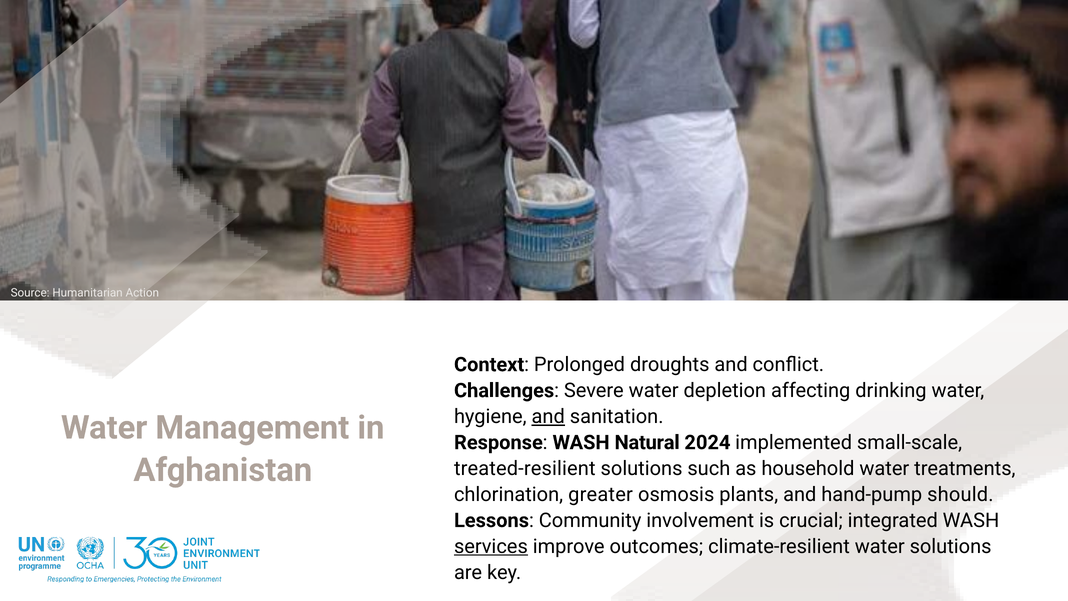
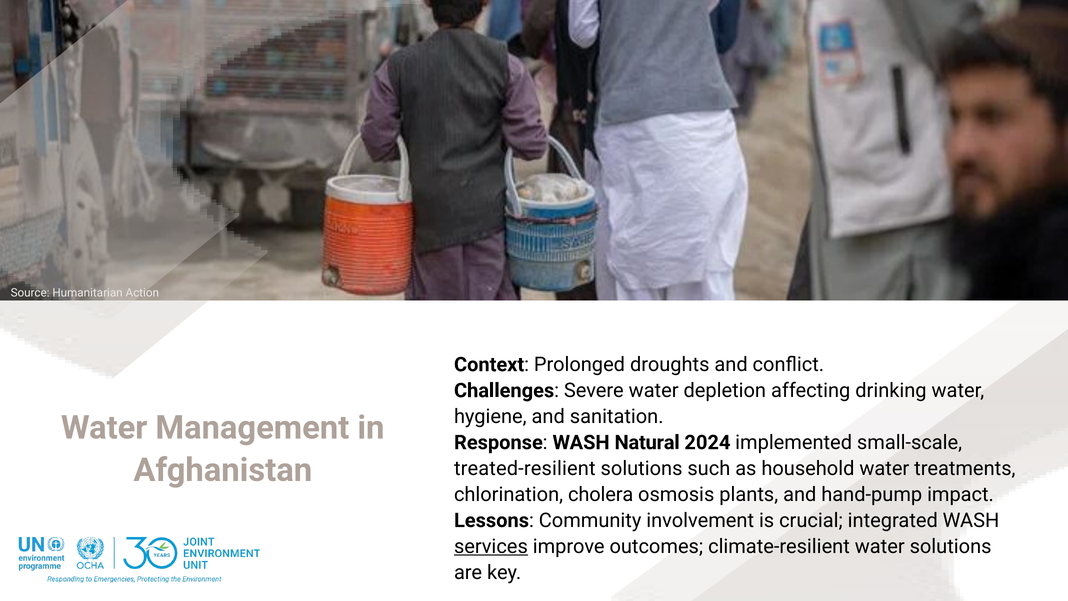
and underline: present -> none (548, 416)
greater: greater -> cholera (601, 494)
should: should -> impact (960, 494)
